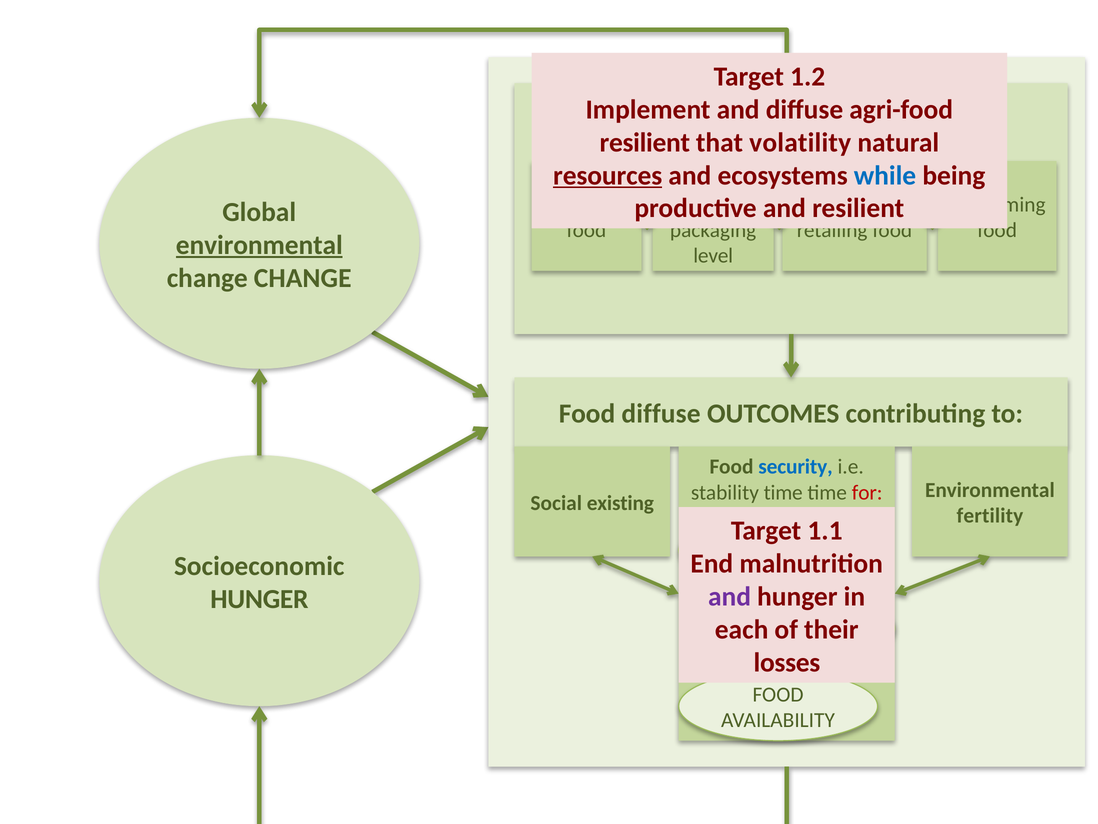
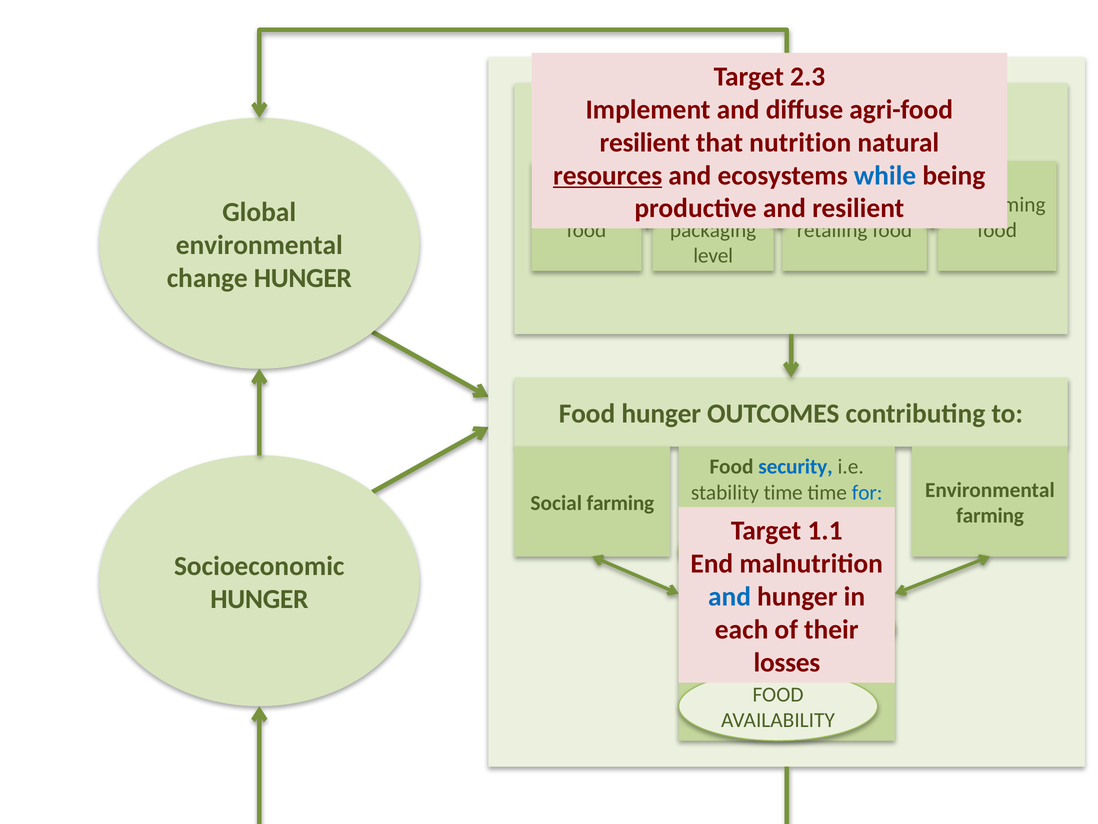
1.2: 1.2 -> 2.3 (808, 77)
volatility: volatility -> nutrition (800, 142)
environmental underline: present -> none (259, 245)
change CHANGE: CHANGE -> HUNGER (303, 278)
Food diffuse: diffuse -> hunger (661, 414)
for colour: red -> blue (867, 492)
Social existing: existing -> farming (620, 503)
fertility: fertility -> farming (990, 515)
and colour: purple -> blue (730, 596)
